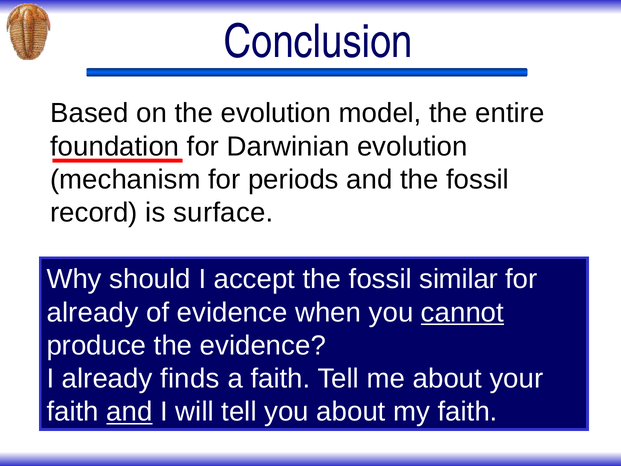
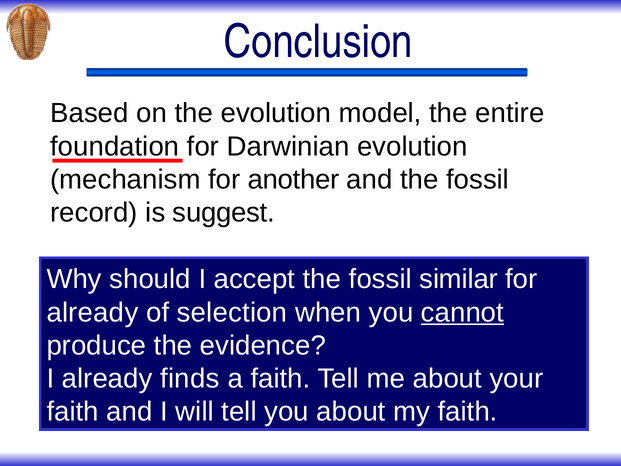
periods: periods -> another (294, 179)
surface: surface -> suggest (224, 213)
of evidence: evidence -> selection (232, 312)
and underline: present -> none (129, 412)
